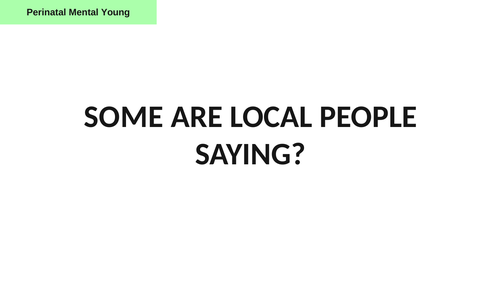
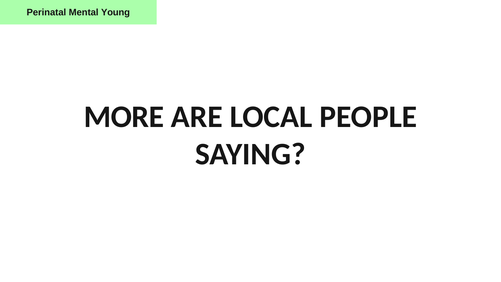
SOME: SOME -> MORE (124, 117)
